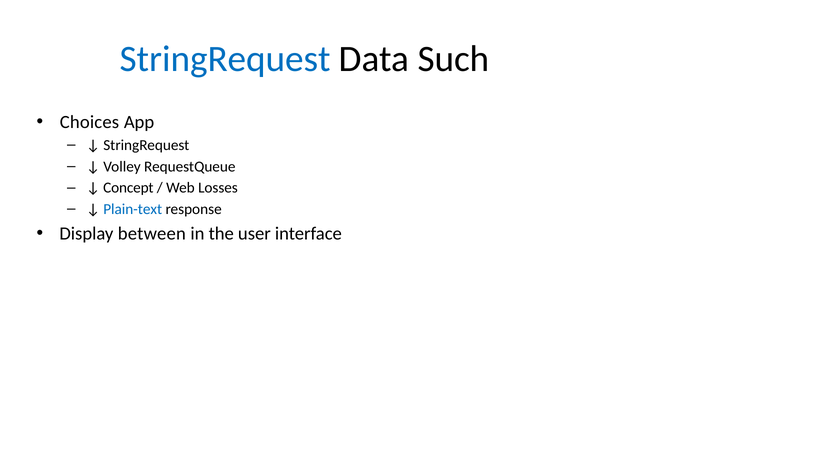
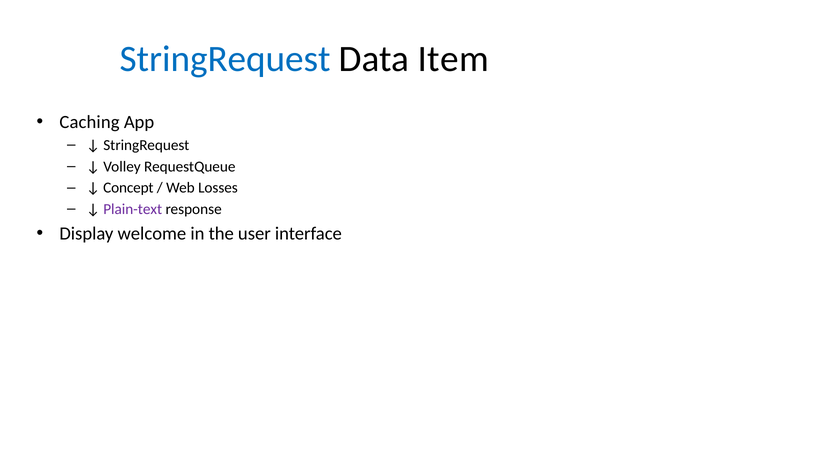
Such: Such -> Item (453, 59)
Choices: Choices -> Caching (90, 122)
Plain-text colour: blue -> purple (133, 209)
between: between -> welcome (152, 234)
